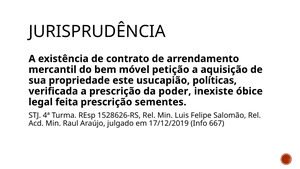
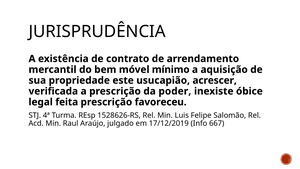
petição: petição -> mínimo (171, 69)
políticas: políticas -> acrescer (215, 80)
sementes: sementes -> favoreceu (161, 102)
